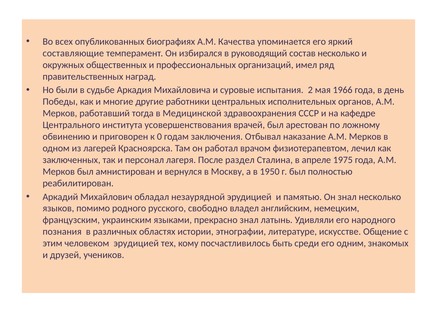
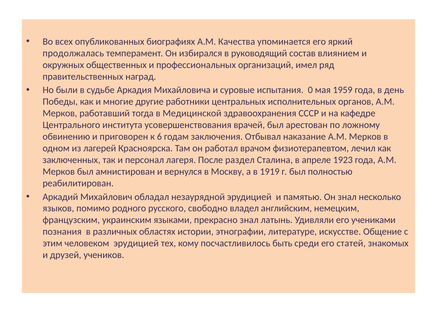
составляющие: составляющие -> продолжалась (73, 53)
состав несколько: несколько -> влиянием (339, 53)
2: 2 -> 0 (310, 90)
1966: 1966 -> 1959 (343, 90)
0: 0 -> 6 (159, 137)
1975: 1975 -> 1923 (343, 160)
1950: 1950 -> 1919 (270, 171)
народного: народного -> учениками (373, 220)
одним: одним -> статей (351, 243)
